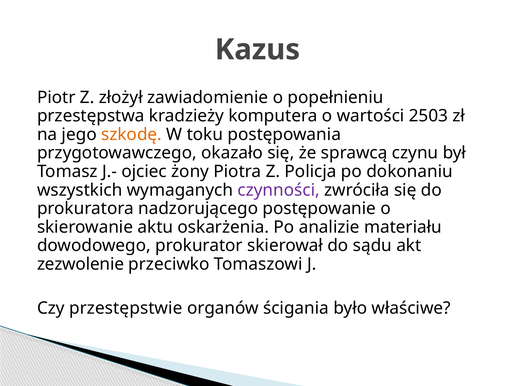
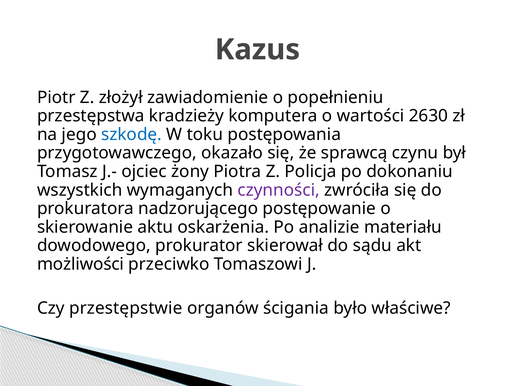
2503: 2503 -> 2630 (428, 116)
szkodę colour: orange -> blue (132, 135)
zezwolenie: zezwolenie -> możliwości (80, 264)
